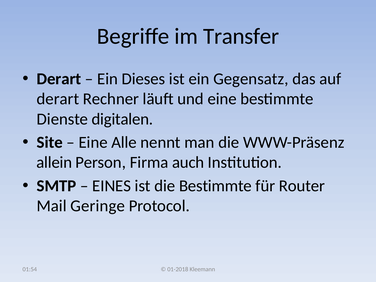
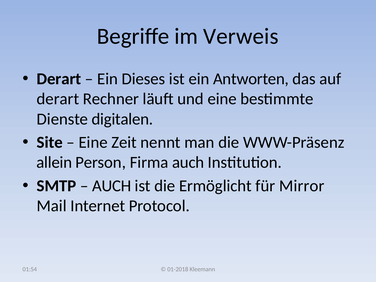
Transfer: Transfer -> Verweis (241, 36)
Gegensatz: Gegensatz -> Antworten (251, 79)
Alle: Alle -> Zeit (124, 142)
EINES: EINES -> AUCH (112, 186)
die Bestimmte: Bestimmte -> Ermöglicht (215, 186)
Router: Router -> Mirror (302, 186)
Geringe: Geringe -> Internet (98, 206)
